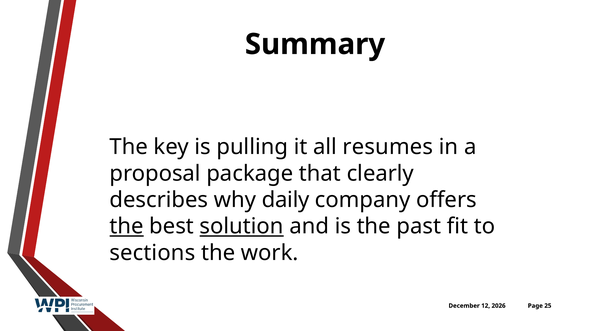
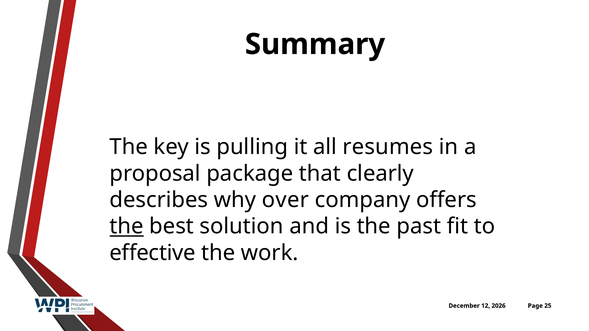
daily: daily -> over (285, 200)
solution underline: present -> none (242, 227)
sections: sections -> effective (153, 253)
